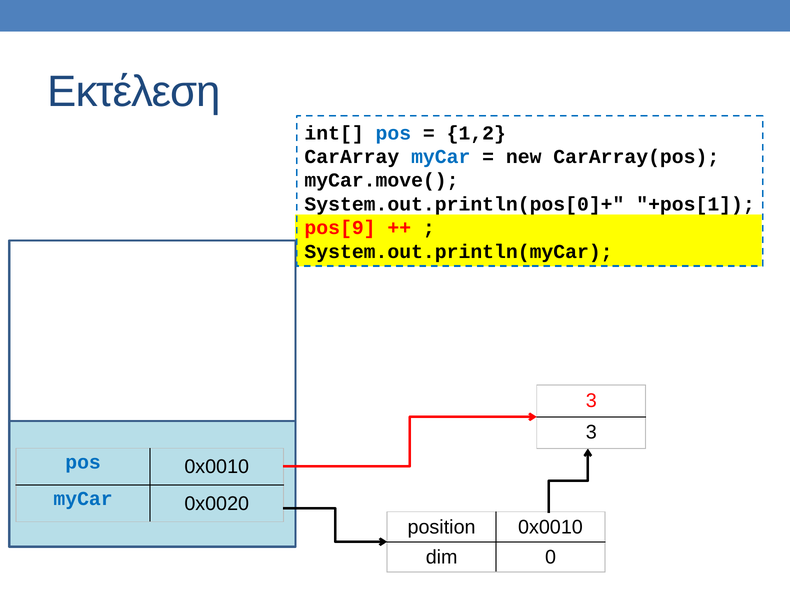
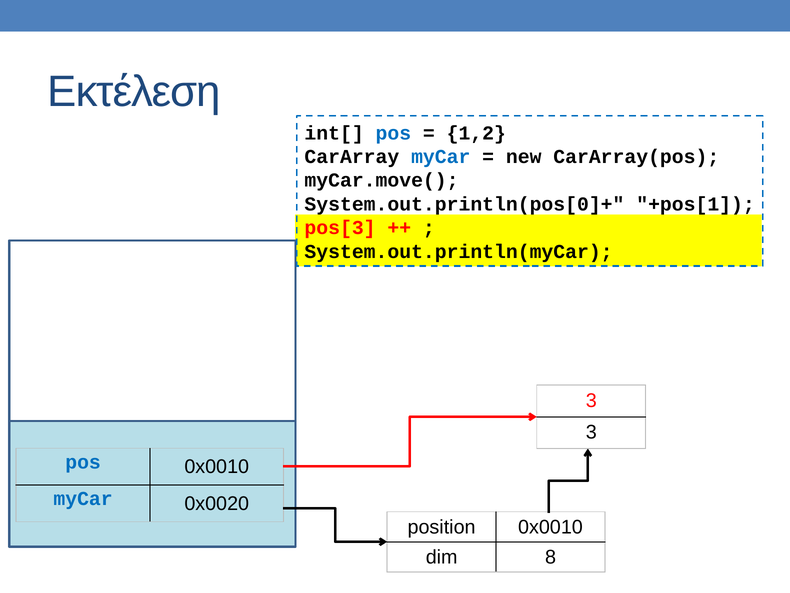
pos[9: pos[9 -> pos[3 (340, 228)
0: 0 -> 8 (551, 557)
